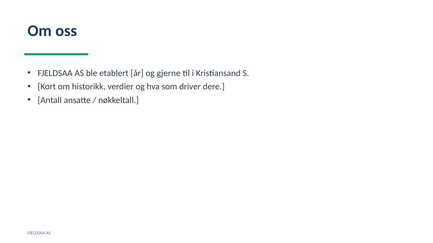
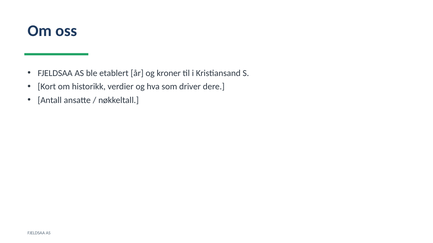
gjerne: gjerne -> kroner (169, 73)
